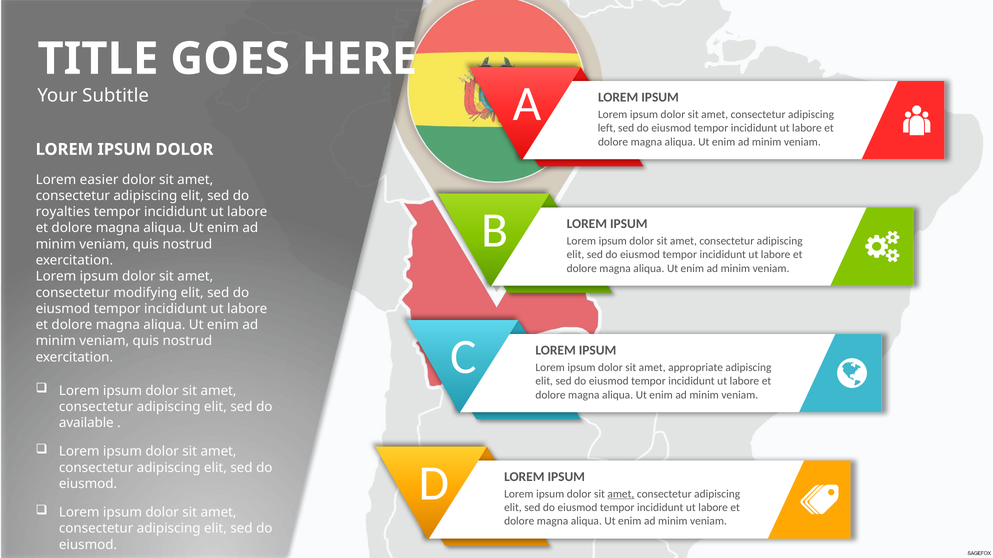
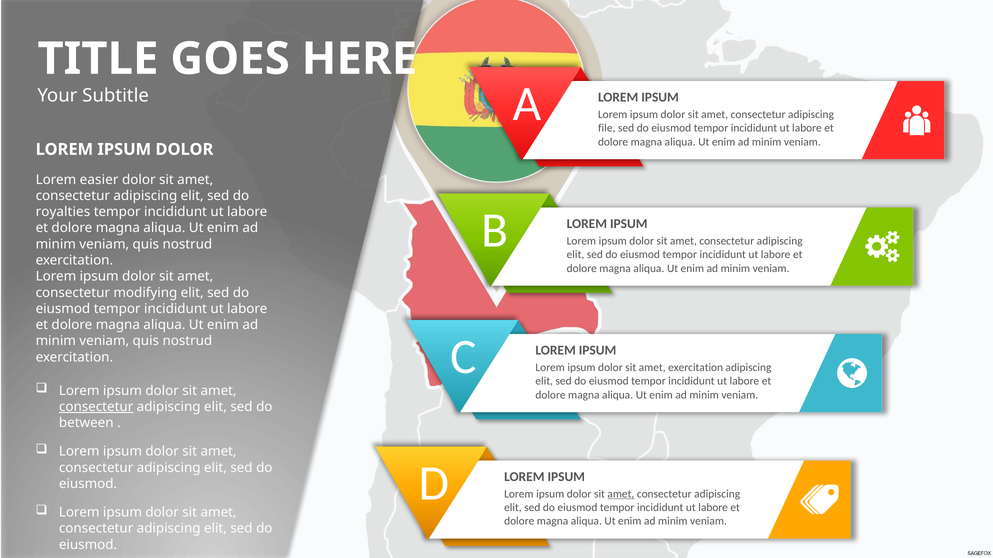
left: left -> file (607, 128)
amet appropriate: appropriate -> exercitation (696, 368)
consectetur underline: none -> present (96, 407)
available: available -> between (86, 423)
